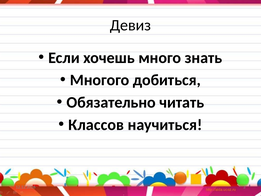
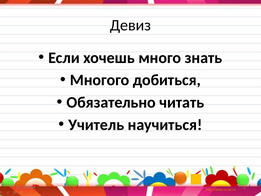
Классов: Классов -> Учитель (96, 125)
